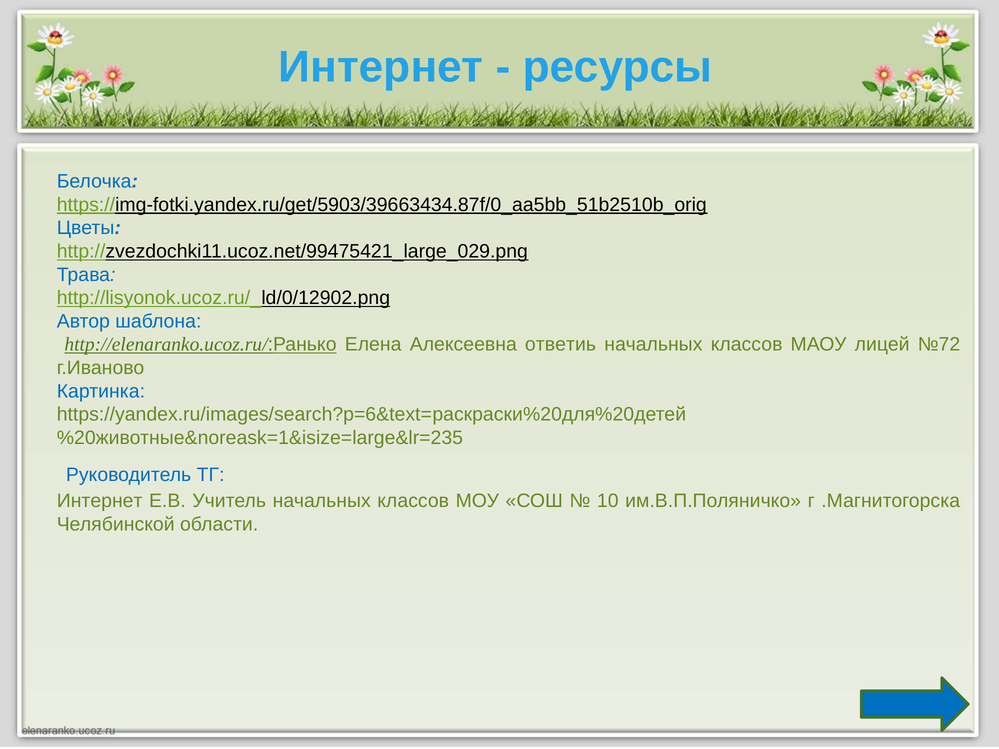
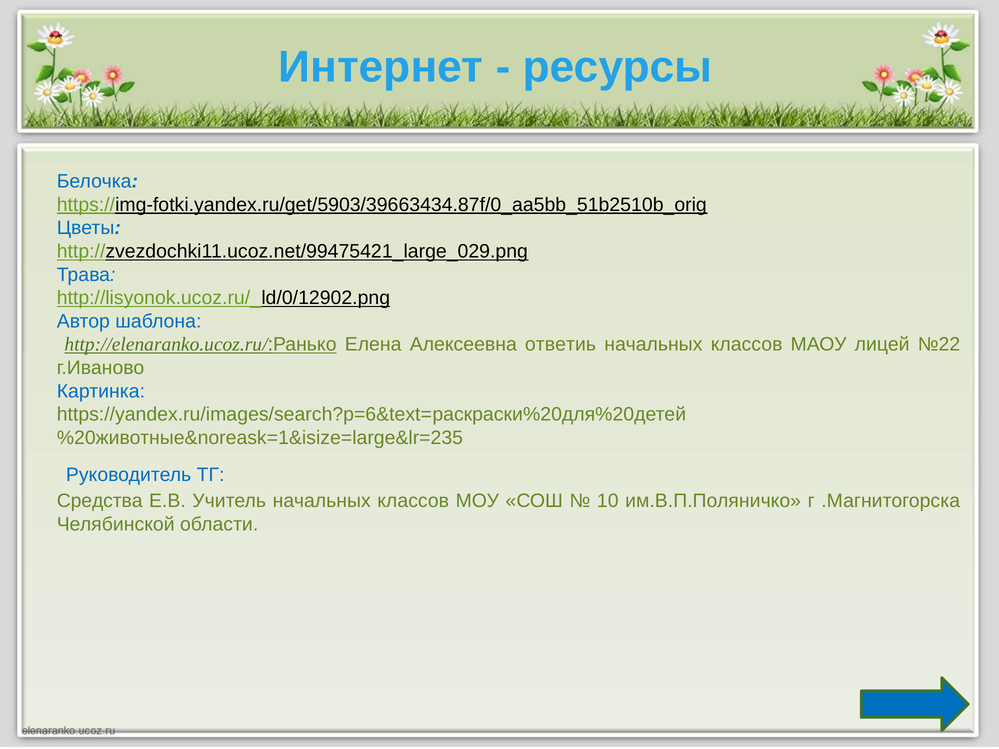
№72: №72 -> №22 (939, 345)
Интернет: Интернет -> Средства (100, 501)
